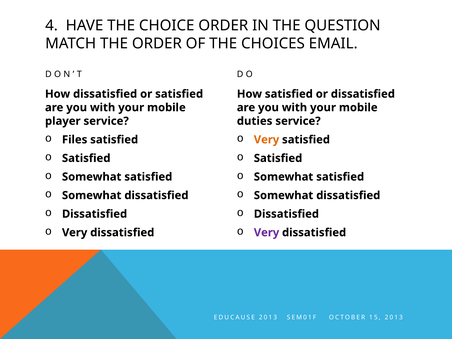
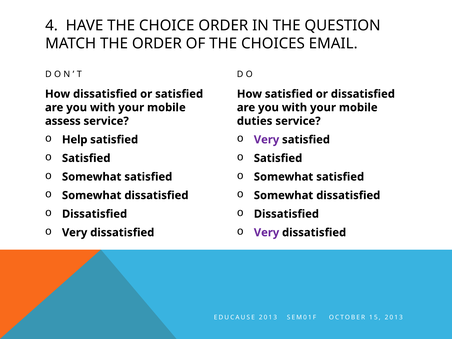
player: player -> assess (63, 121)
Files: Files -> Help (75, 140)
Very colour: orange -> purple (267, 140)
